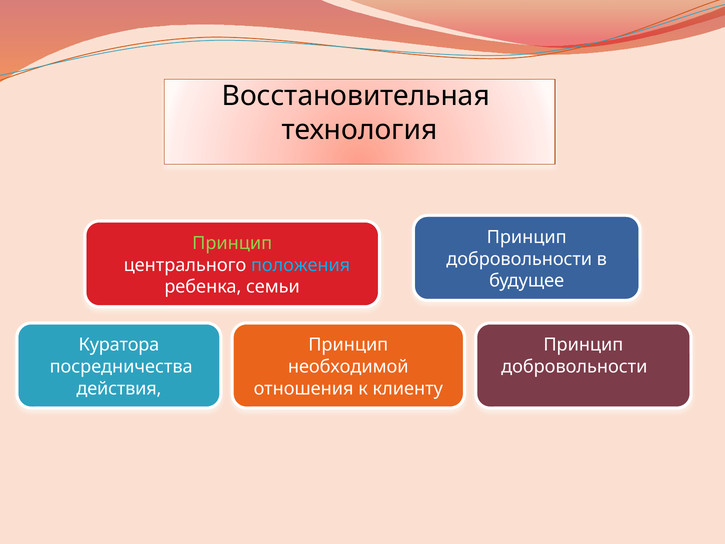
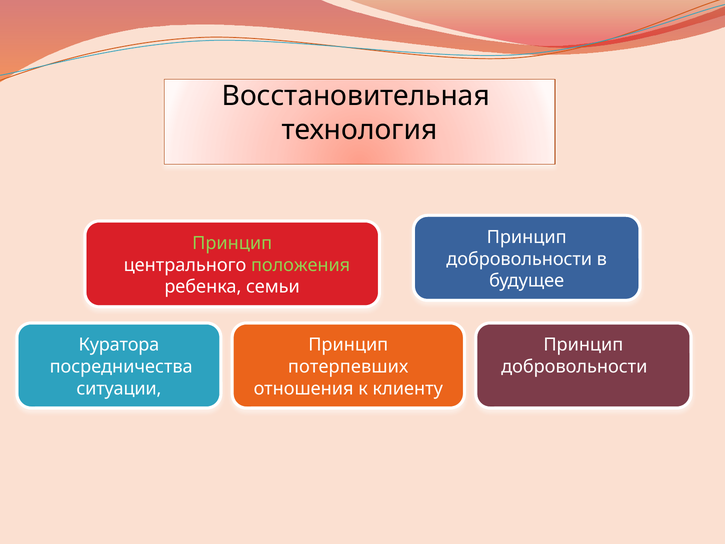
положения colour: light blue -> light green (301, 265)
необходимой: необходимой -> потерпевших (348, 367)
действия: действия -> ситуации (119, 388)
